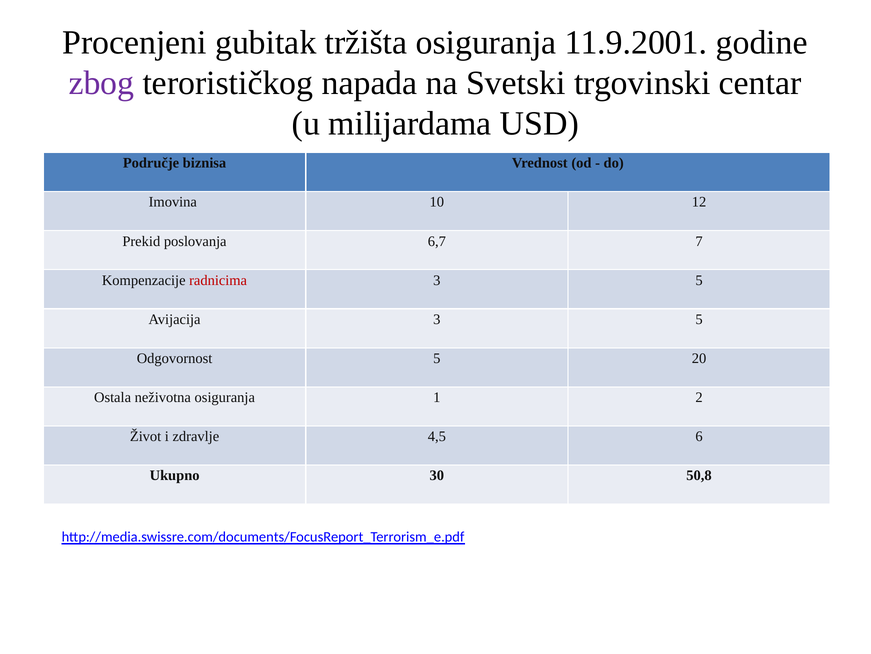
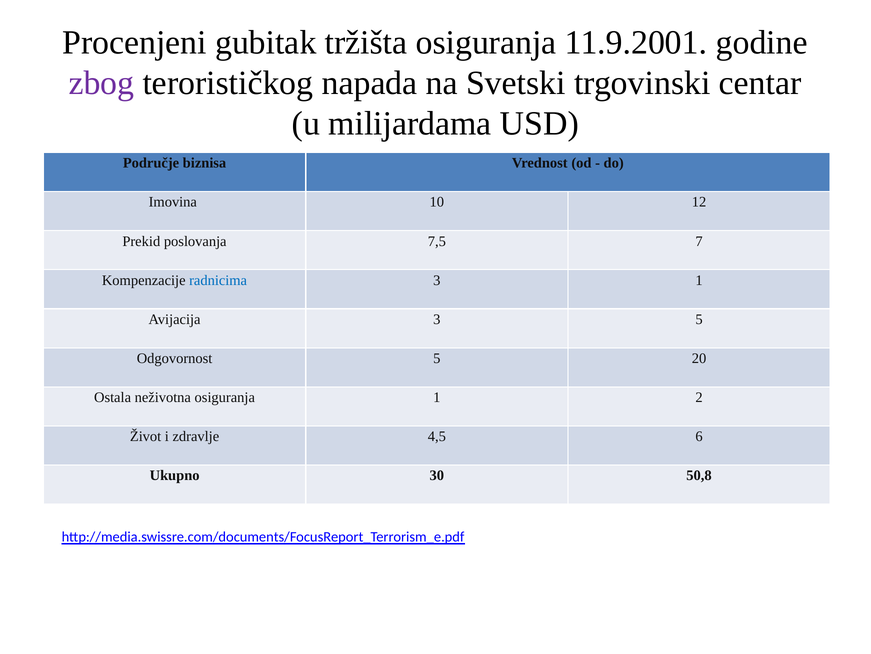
6,7: 6,7 -> 7,5 (437, 241)
radnicima colour: red -> blue (218, 280)
5: 5 -> 1 (699, 280)
